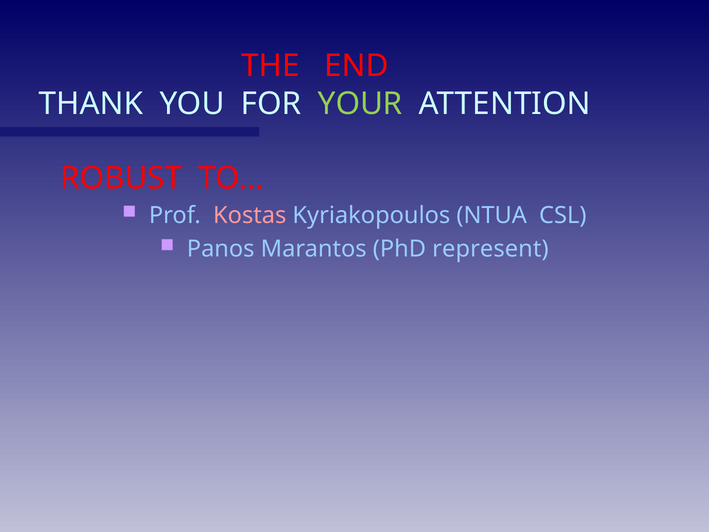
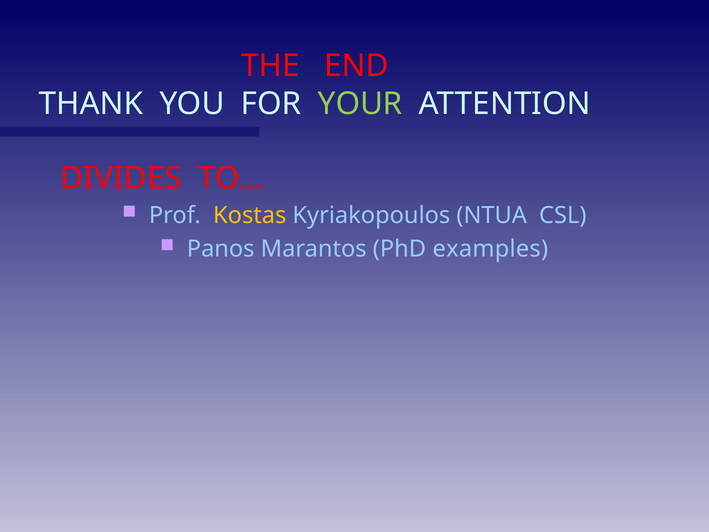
ROBUST: ROBUST -> DIVIDES (121, 178)
Kostas colour: pink -> yellow (250, 216)
represent: represent -> examples (490, 249)
